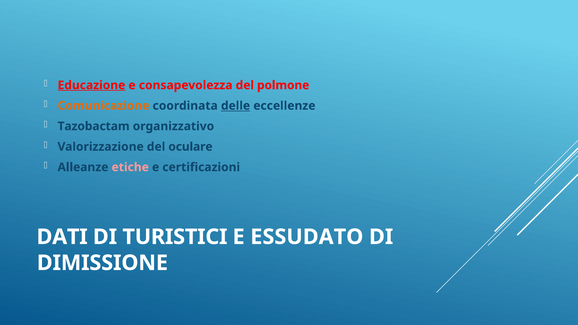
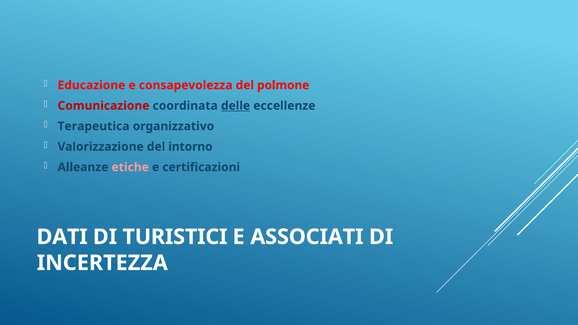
Educazione underline: present -> none (91, 85)
Comunicazione colour: orange -> red (103, 106)
Tazobactam: Tazobactam -> Terapeutica (94, 126)
oculare: oculare -> intorno (190, 147)
ESSUDATO: ESSUDATO -> ASSOCIATI (307, 237)
DIMISSIONE: DIMISSIONE -> INCERTEZZA (102, 263)
